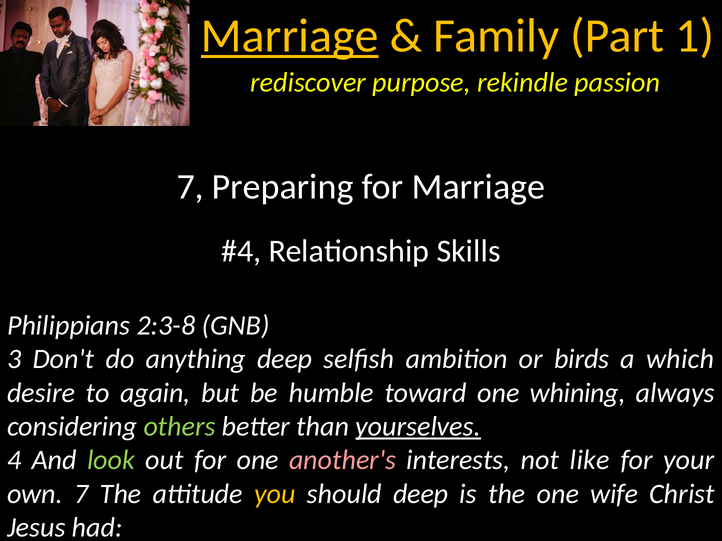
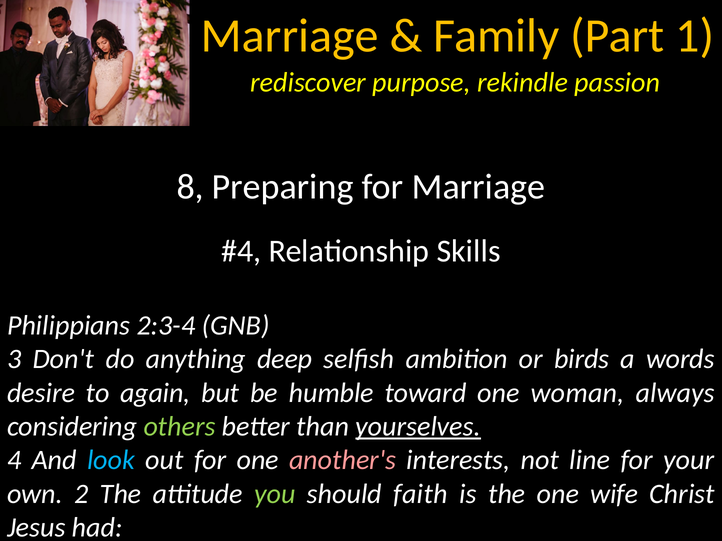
Marriage underline: present -> none (290, 36)
7: 7 -> 8 (190, 187)
2:3-8: 2:3-8 -> 2:3-4 (166, 326)
which: which -> words (680, 359)
whining: whining -> woman (577, 393)
look colour: light green -> light blue (111, 461)
like: like -> line (590, 461)
own 7: 7 -> 2 (81, 494)
you colour: yellow -> light green (275, 494)
should deep: deep -> faith (420, 494)
